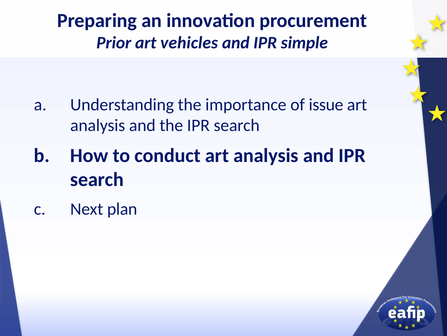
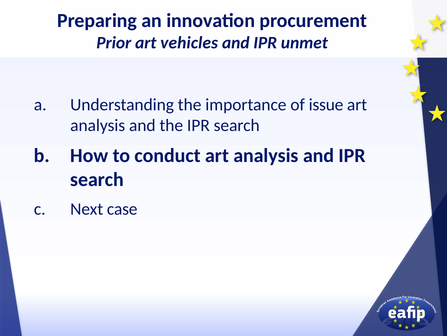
simple: simple -> unmet (304, 43)
plan: plan -> case (122, 209)
